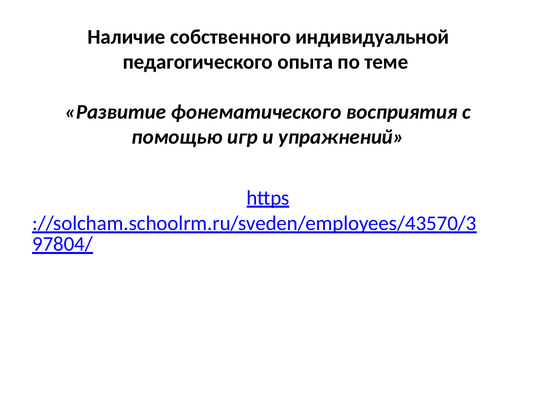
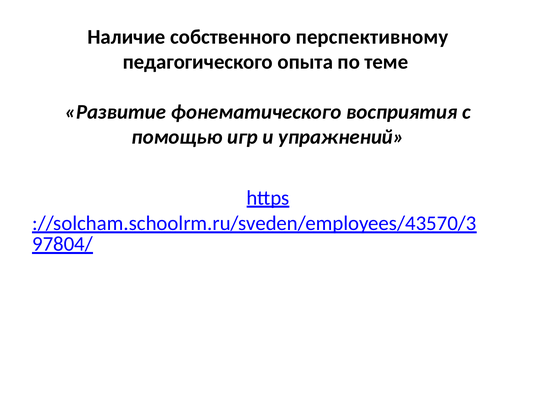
индивидуальной: индивидуальной -> перспективному (372, 37)
